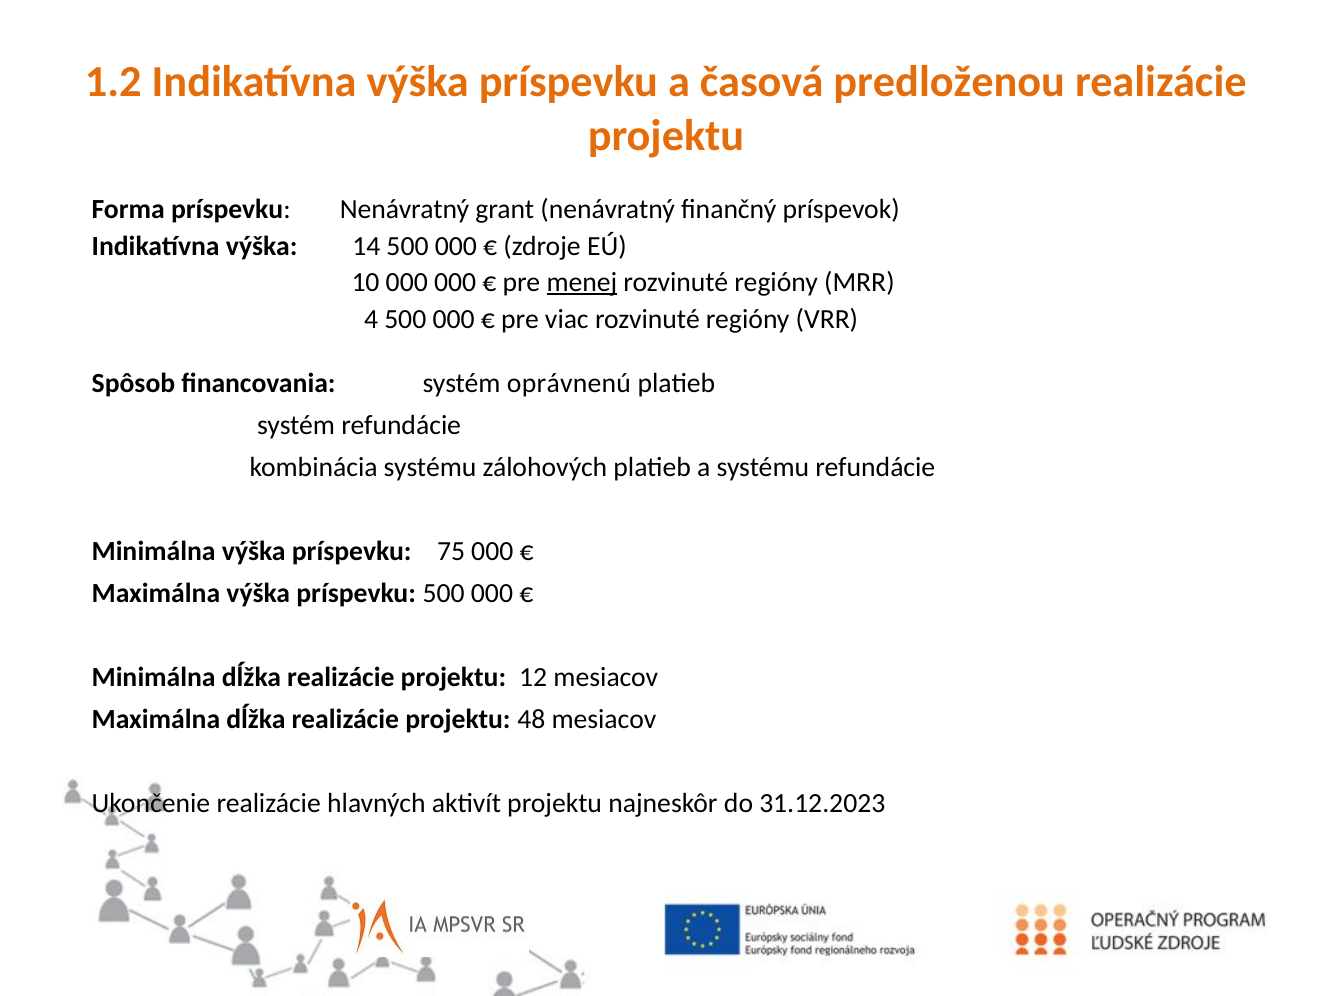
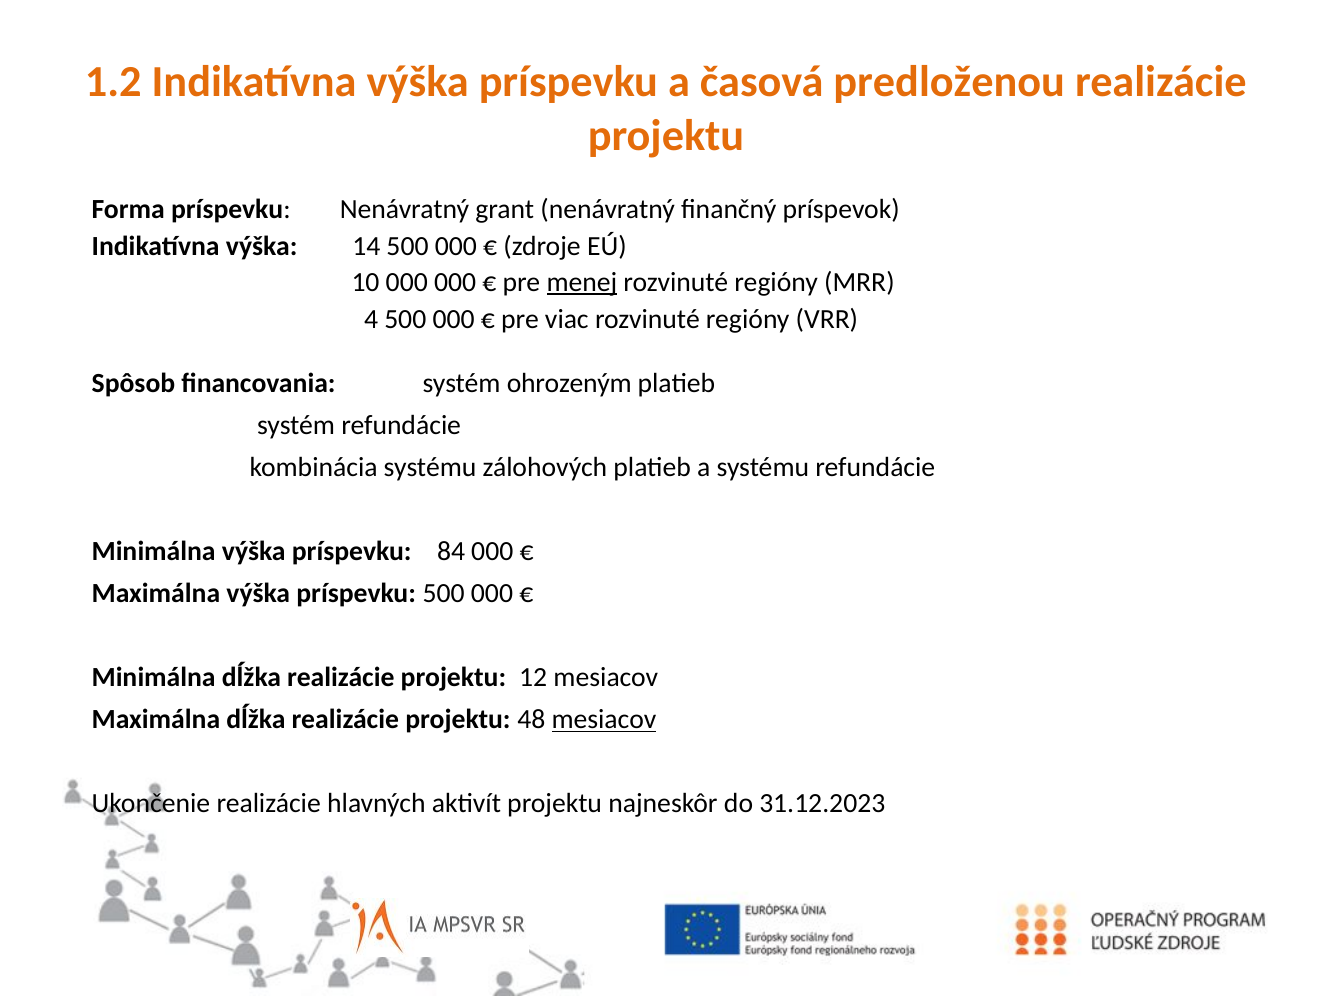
oprávnenú: oprávnenú -> ohrozeným (569, 384)
75: 75 -> 84 (451, 552)
mesiacov underline: none -> present (604, 720)
